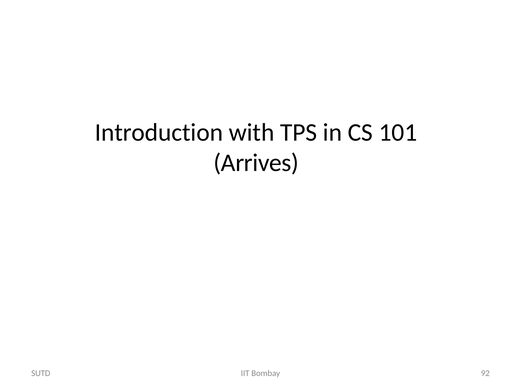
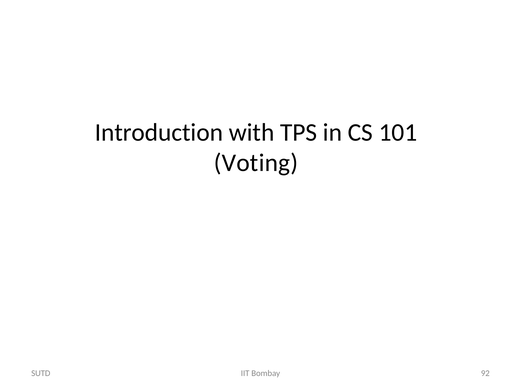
Arrives: Arrives -> Voting (256, 163)
